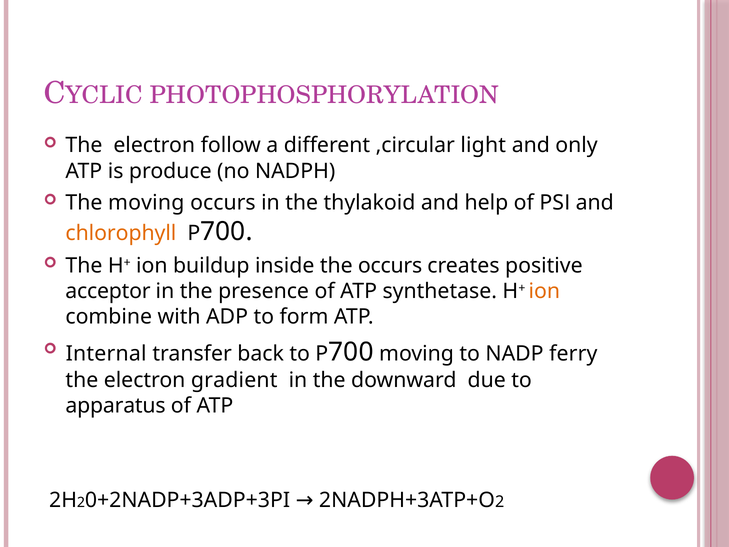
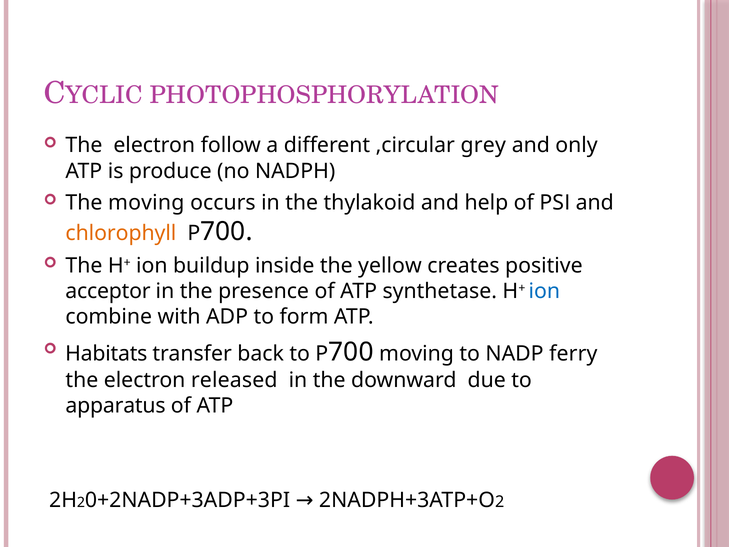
light: light -> grey (483, 145)
the occurs: occurs -> yellow (390, 266)
ion colour: orange -> blue (544, 291)
Internal: Internal -> Habitats (106, 353)
gradient: gradient -> released (234, 380)
